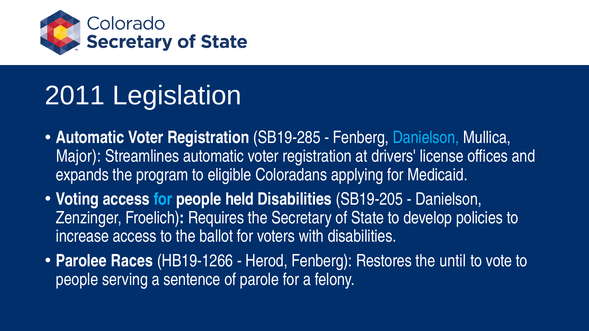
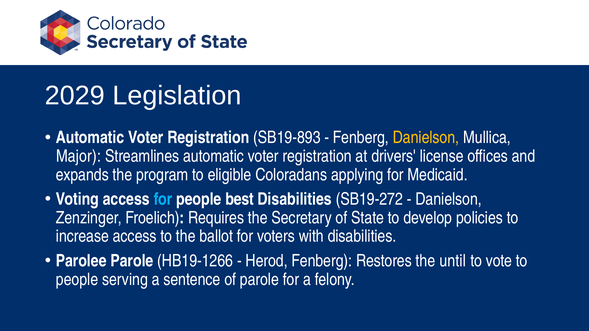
2011: 2011 -> 2029 (75, 96)
SB19-285: SB19-285 -> SB19-893 (287, 138)
Danielson colour: light blue -> yellow (426, 138)
held: held -> best (240, 199)
SB19-205: SB19-205 -> SB19-272 (369, 199)
Parolee Races: Races -> Parole (132, 261)
